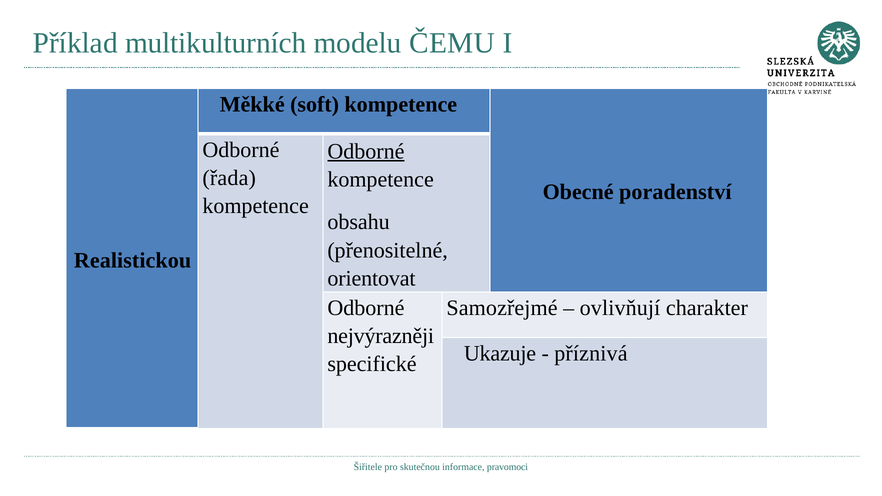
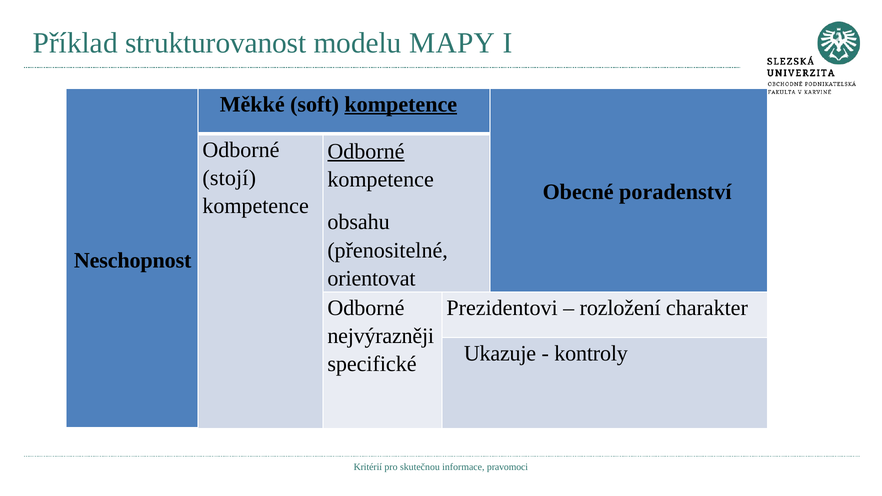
multikulturních: multikulturních -> strukturovanost (216, 43)
ČEMU: ČEMU -> MAPY (452, 43)
kompetence underline: none -> present (401, 104)
řada: řada -> stojí (229, 178)
Realistickou: Realistickou -> Neschopnost (133, 260)
Samozřejmé: Samozřejmé -> Prezidentovi (502, 308)
ovlivňují: ovlivňují -> rozložení (620, 308)
příznivá: příznivá -> kontroly (591, 354)
Šiřitele: Šiřitele -> Kritérií (368, 467)
